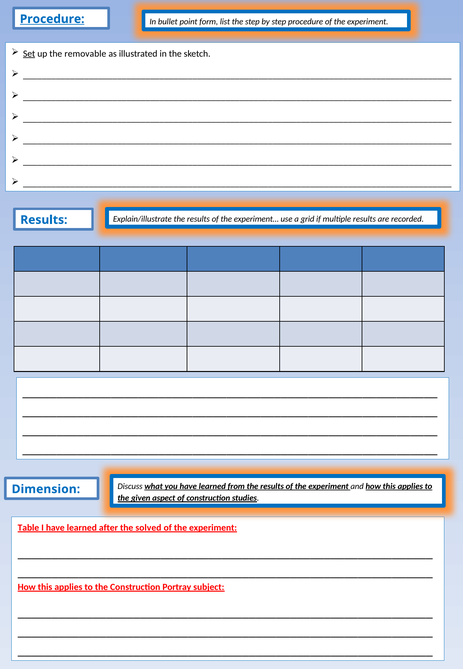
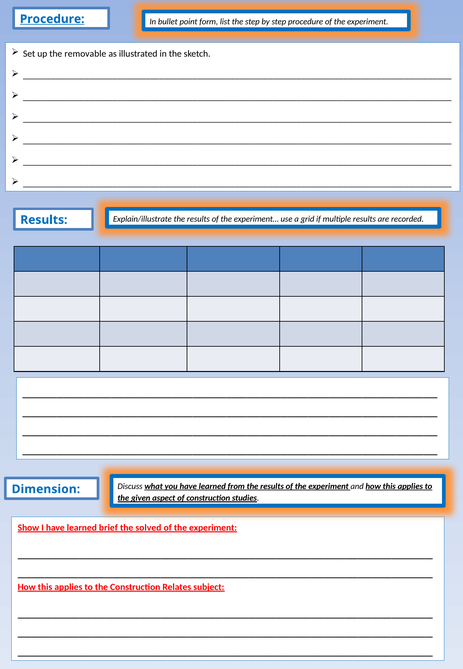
Set underline: present -> none (29, 54)
Table: Table -> Show (28, 528)
after: after -> brief (108, 528)
Portray: Portray -> Relates (177, 587)
